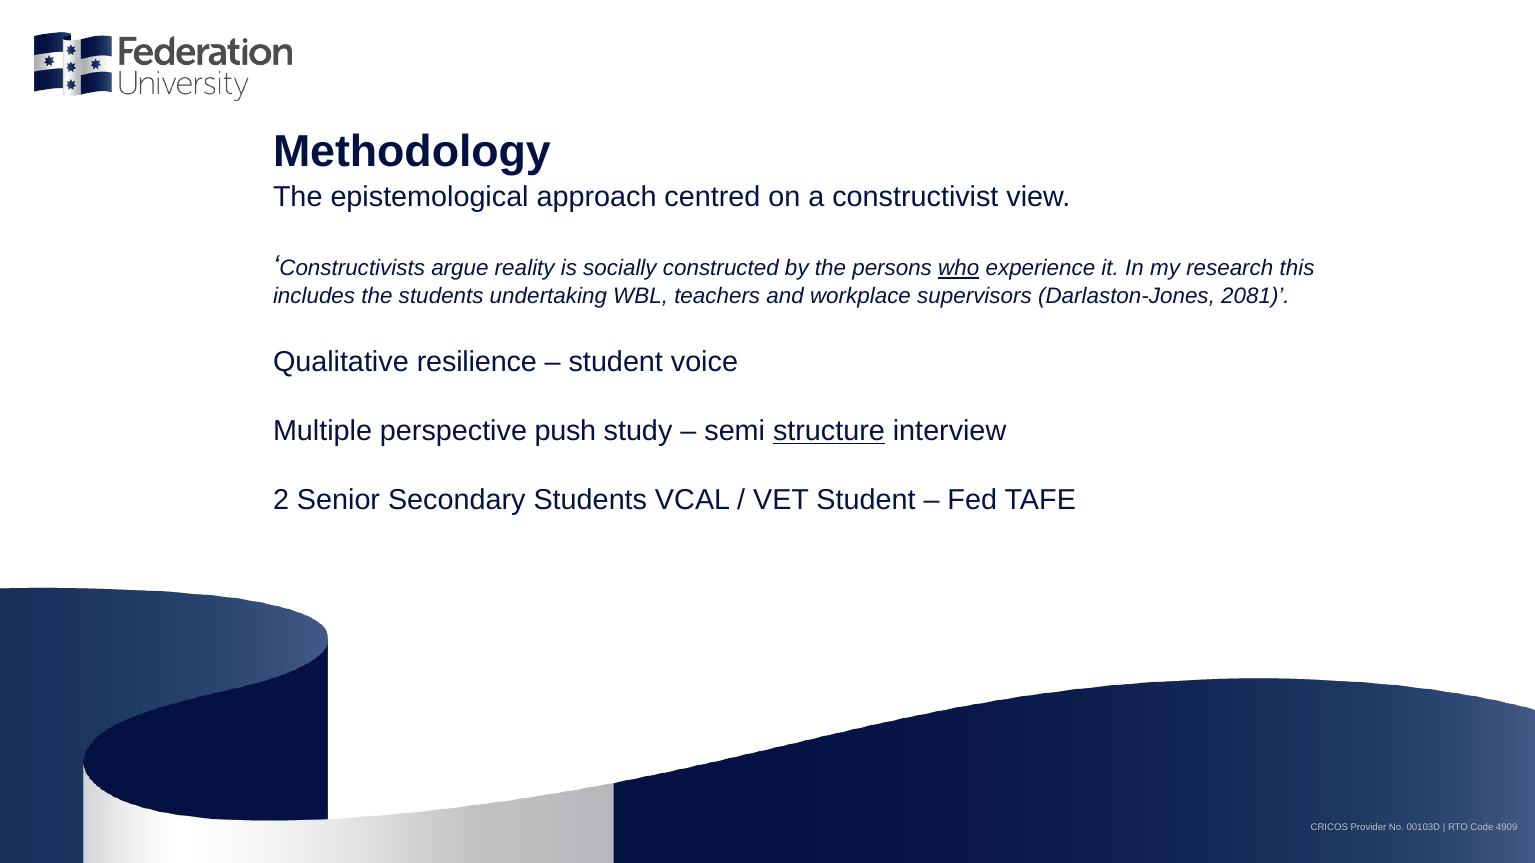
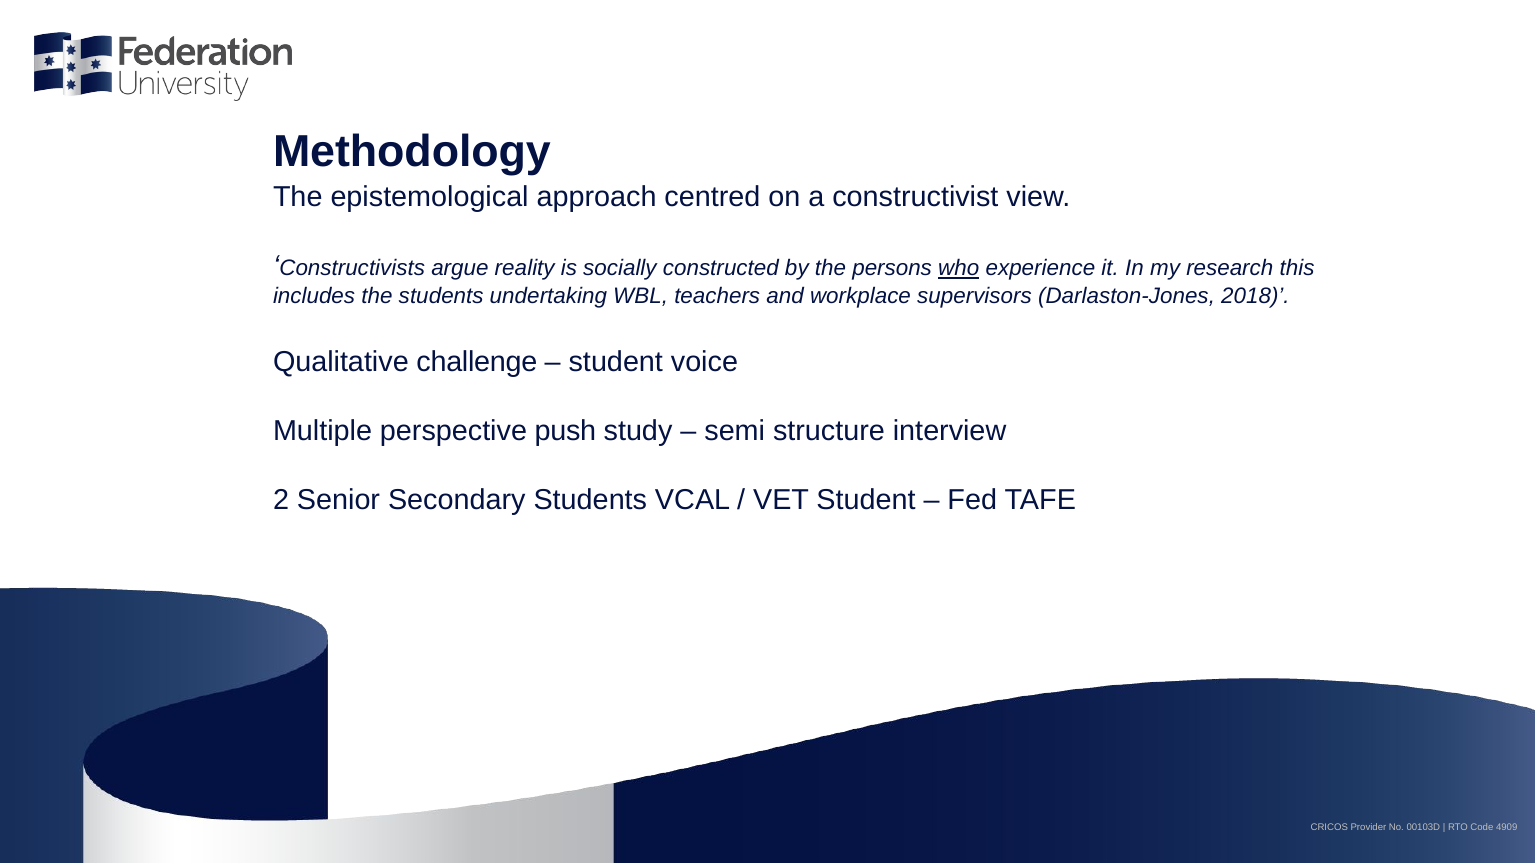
2081: 2081 -> 2018 (1255, 297)
resilience: resilience -> challenge (477, 362)
structure underline: present -> none (829, 431)
